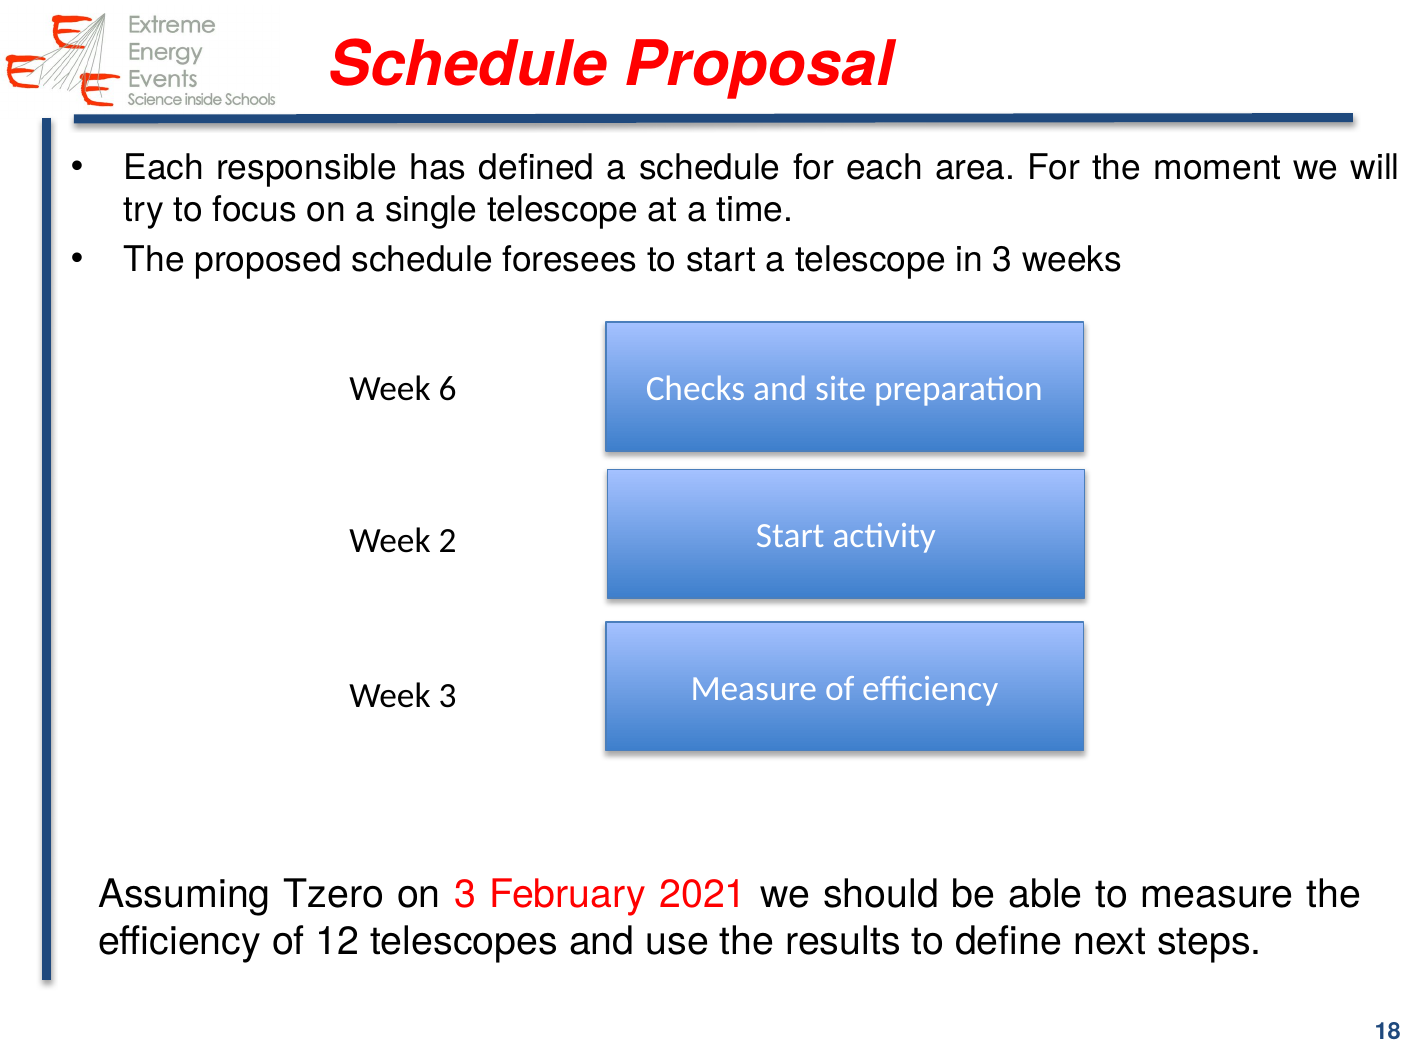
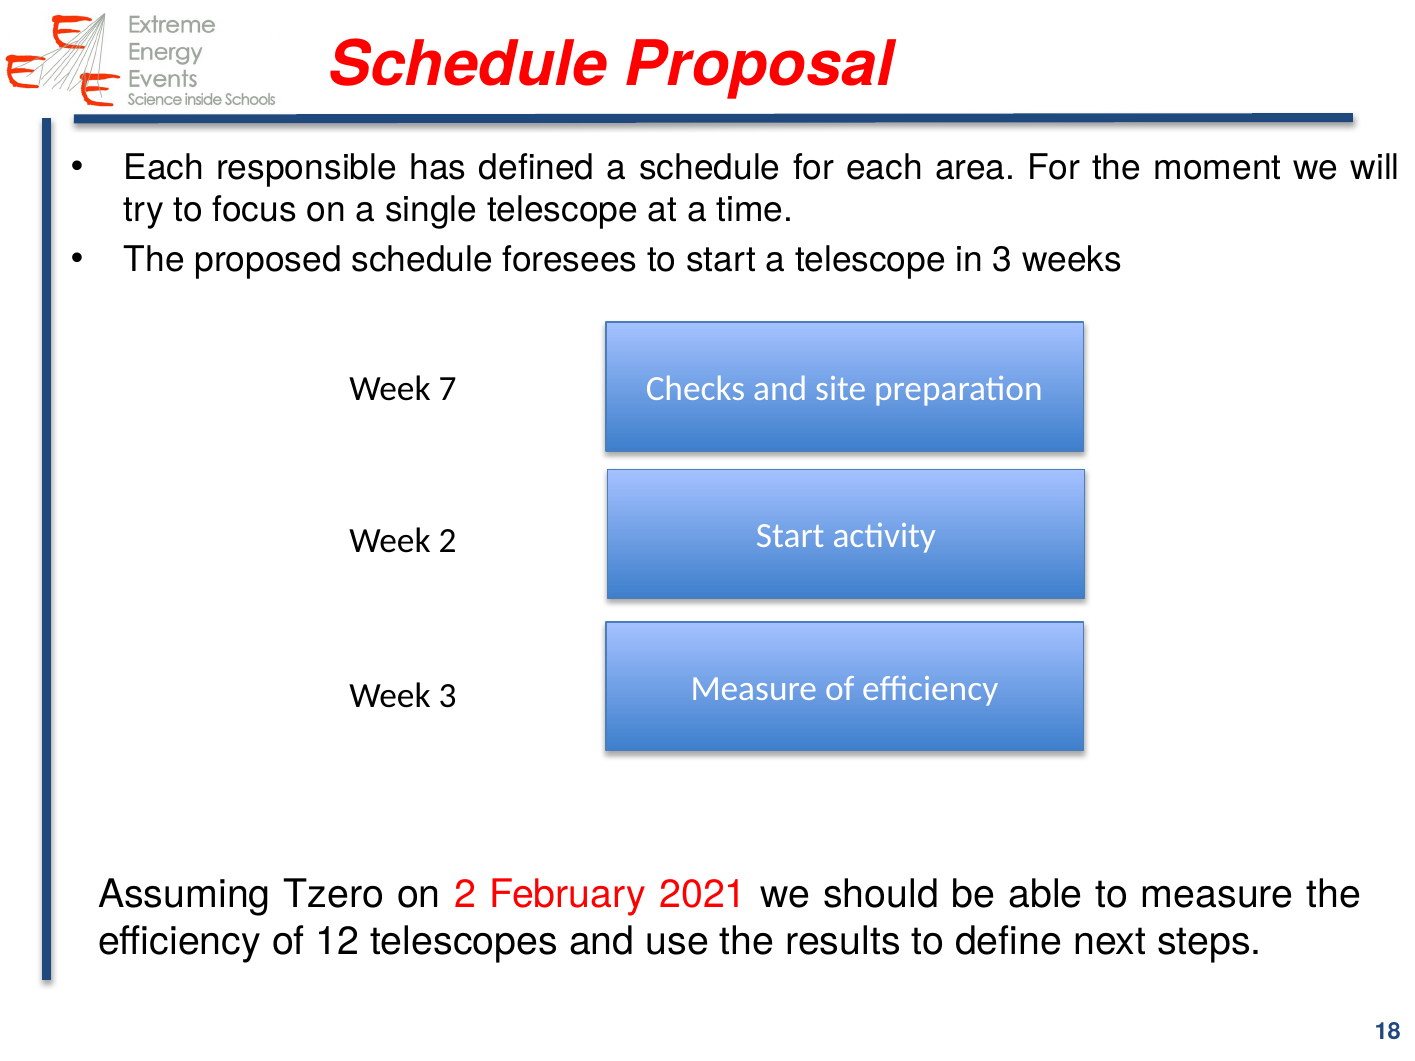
6: 6 -> 7 (448, 389)
on 3: 3 -> 2 (465, 895)
